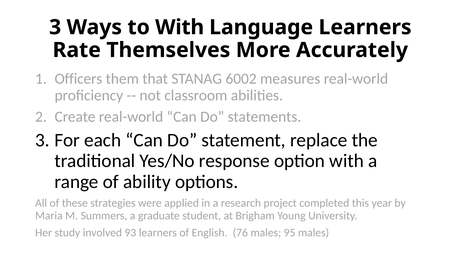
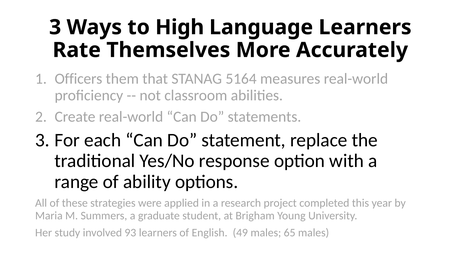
to With: With -> High (180, 27)
6002: 6002 -> 5164 (241, 79)
76: 76 -> 49 (240, 233)
95: 95 -> 65 (290, 233)
